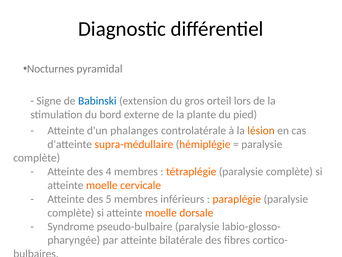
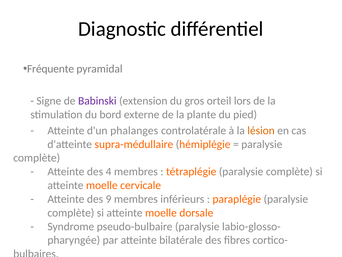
Nocturnes: Nocturnes -> Fréquente (51, 69)
Babinski colour: blue -> purple (97, 101)
5: 5 -> 9 (109, 199)
